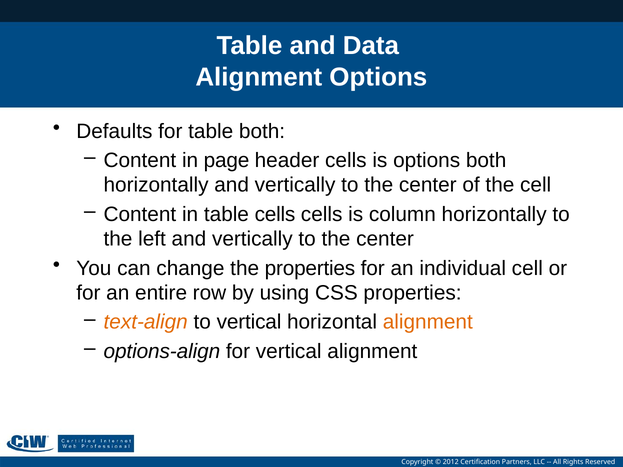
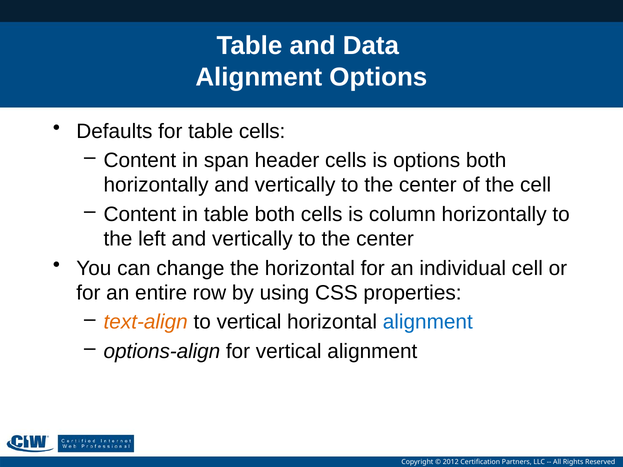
table both: both -> cells (262, 131)
page: page -> span (226, 160)
table cells: cells -> both (275, 214)
the properties: properties -> horizontal (310, 268)
alignment colour: orange -> blue (428, 322)
